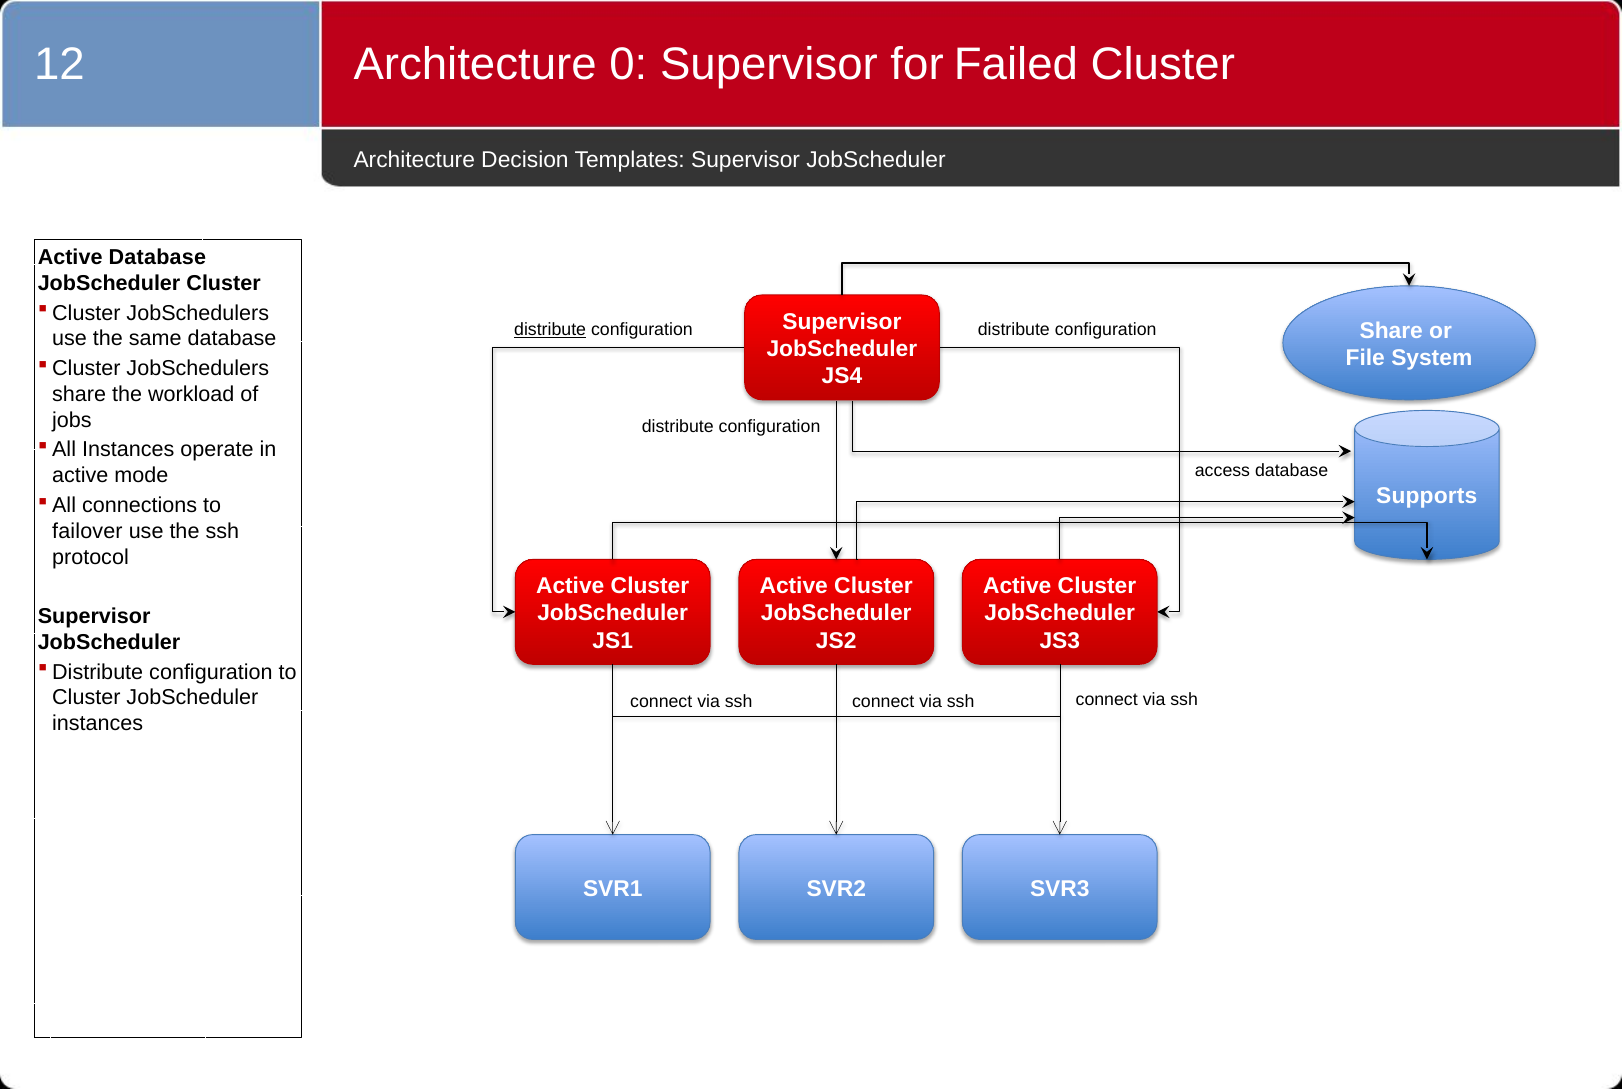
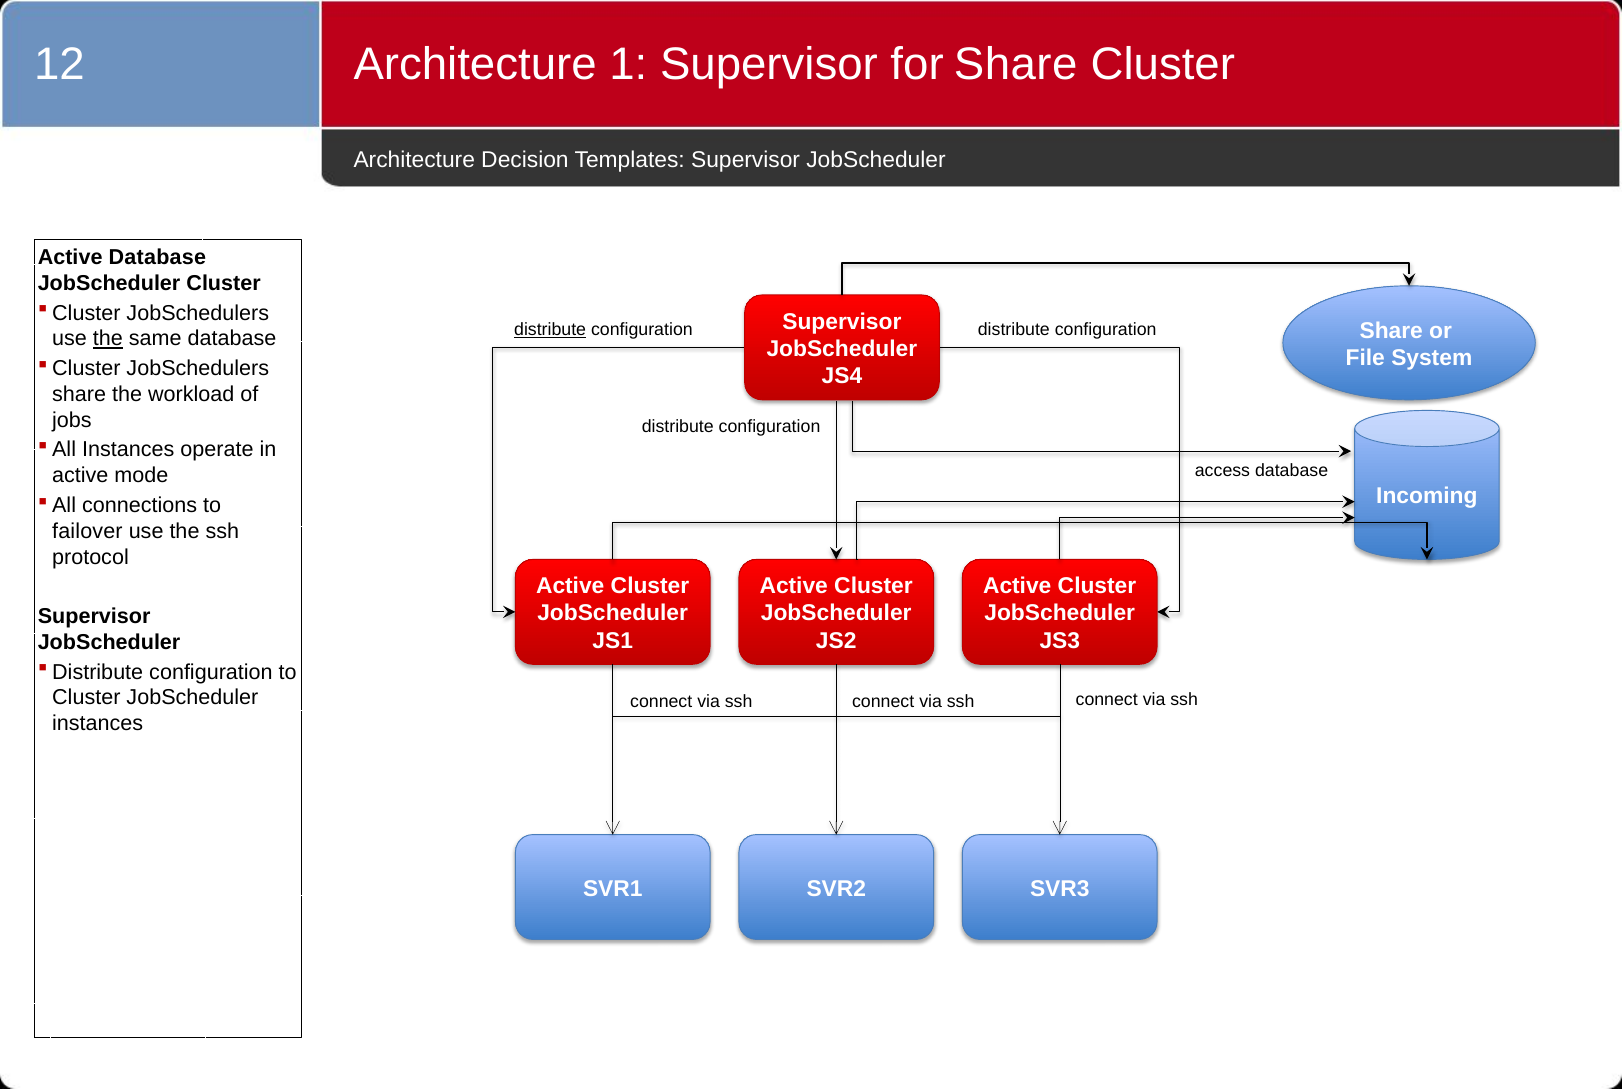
0: 0 -> 1 (628, 65)
for Failed: Failed -> Share (1016, 65)
the underline: none -> present (108, 339)
Supports: Supports -> Incoming (1427, 496)
